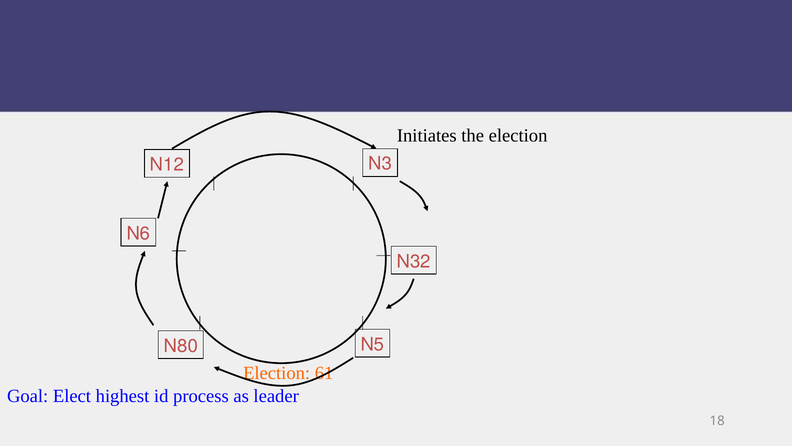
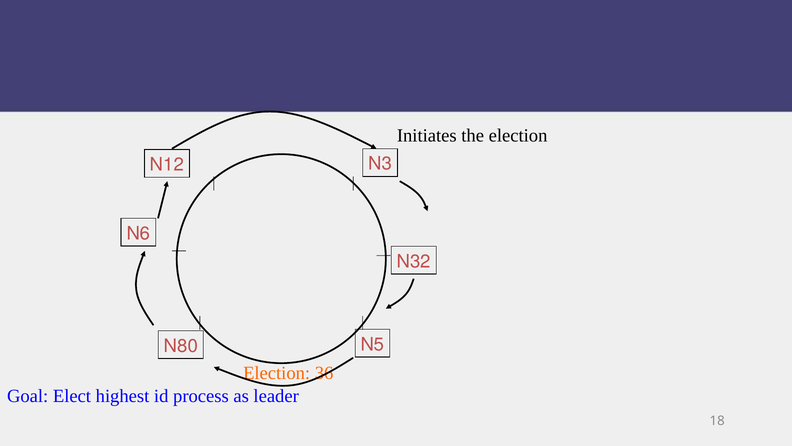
61: 61 -> 36 (324, 373)
